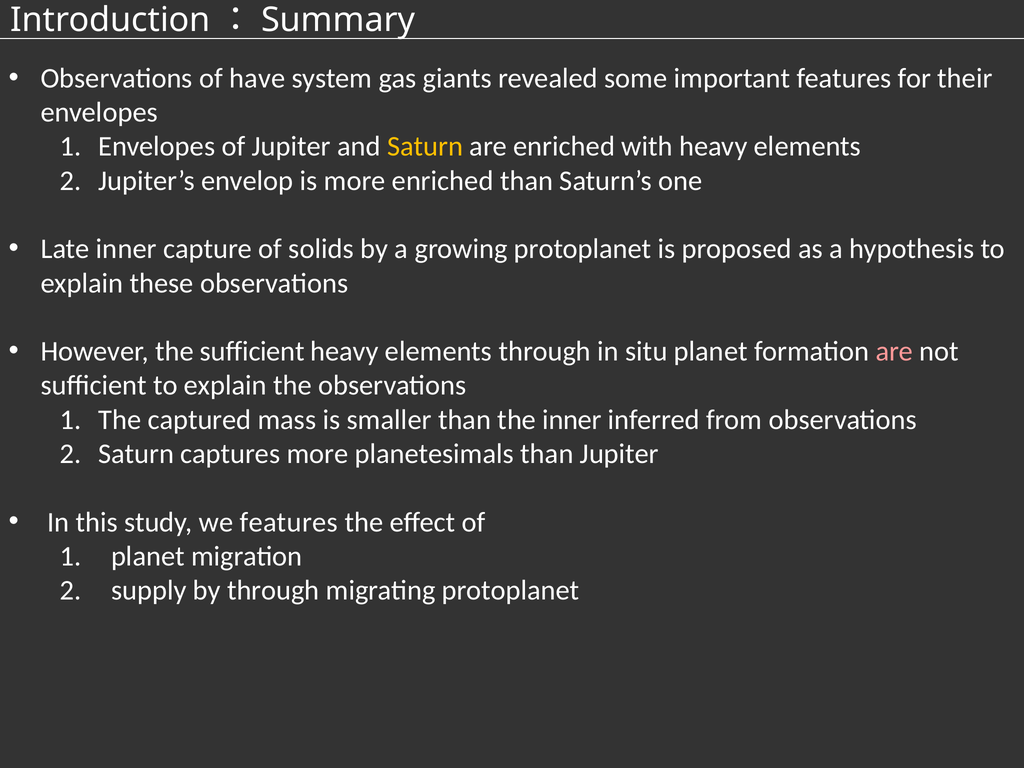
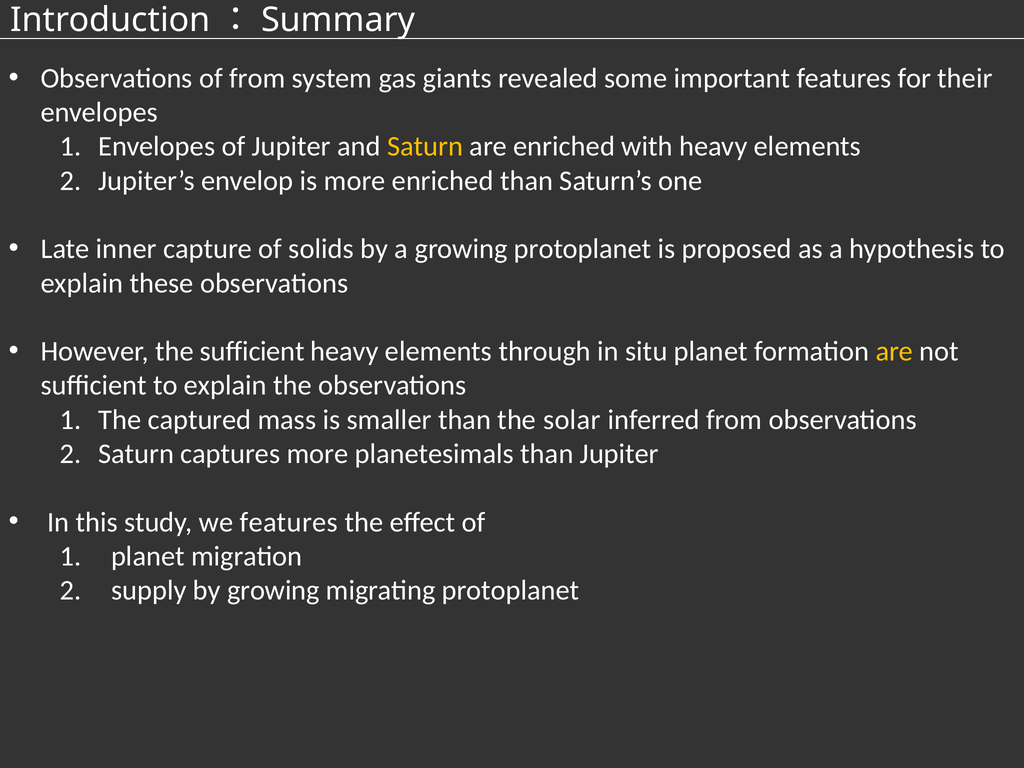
of have: have -> from (257, 78)
are colour: pink -> yellow (894, 351)
the inner: inner -> solar (572, 420)
by through: through -> growing (273, 590)
